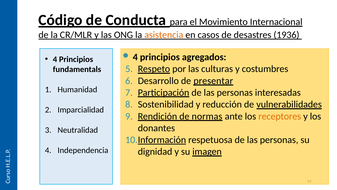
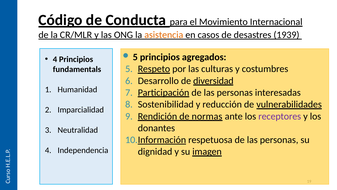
1936: 1936 -> 1939 (286, 35)
4: 4 -> 5 (135, 57)
presentar: presentar -> diversidad (213, 81)
receptores colour: orange -> purple (280, 116)
